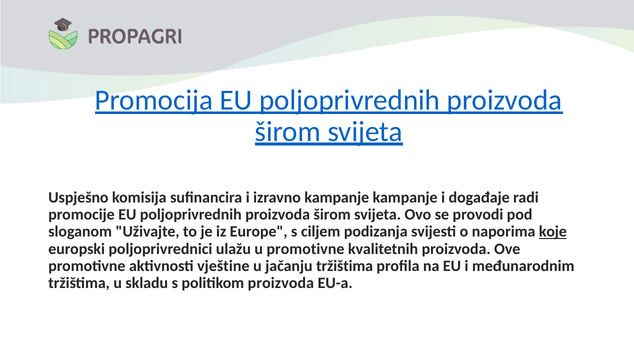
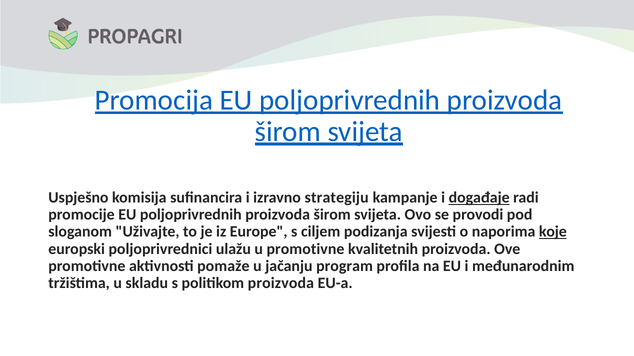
izravno kampanje: kampanje -> strategiju (337, 198)
događaje underline: none -> present (479, 198)
vještine: vještine -> pomaže (223, 266)
jačanju tržištima: tržištima -> program (345, 266)
